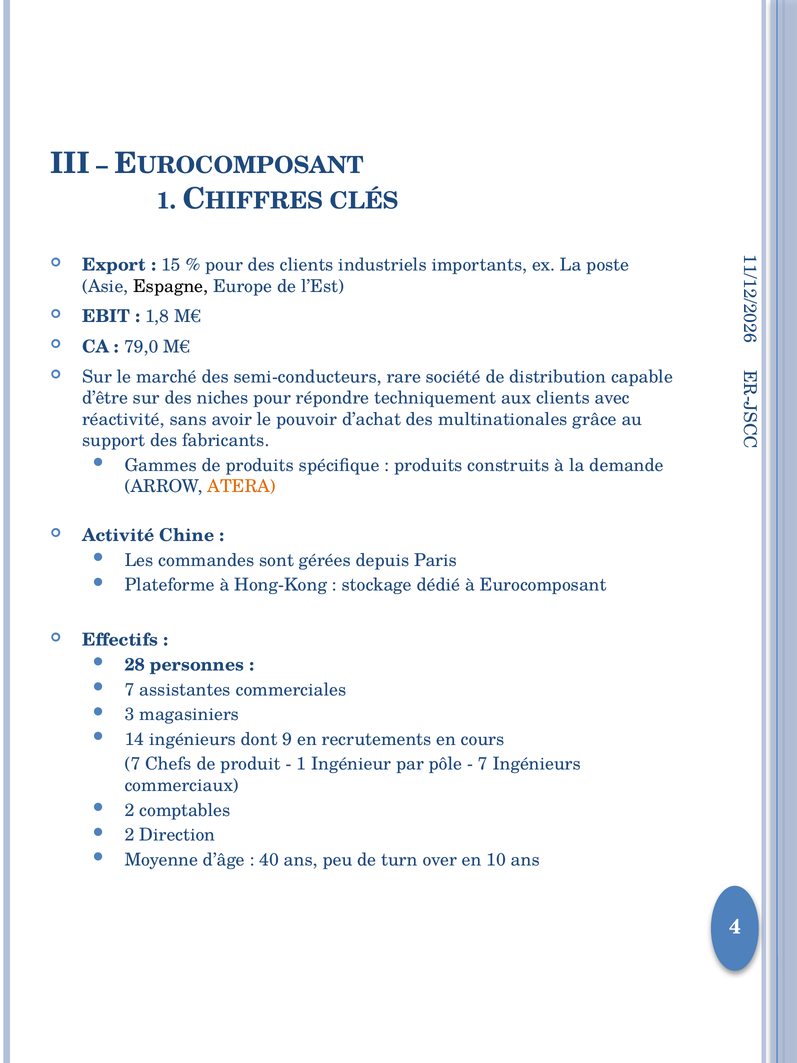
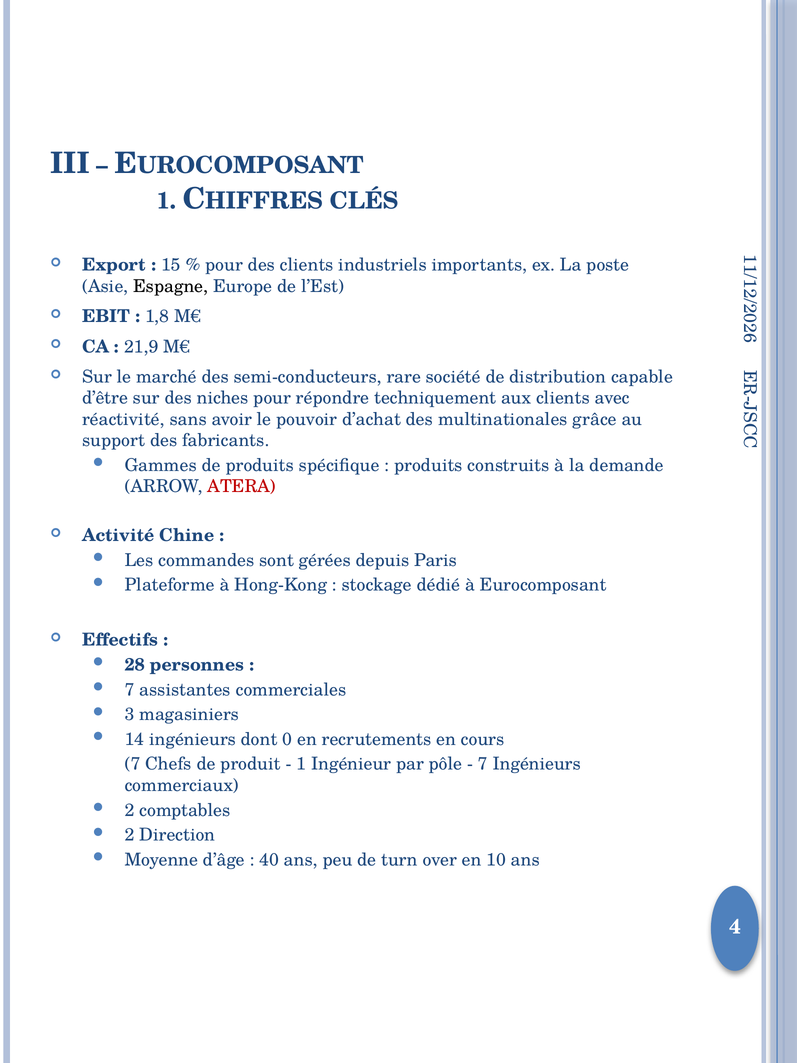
79,0: 79,0 -> 21,9 (141, 347)
ATERA colour: orange -> red (242, 487)
dont 9: 9 -> 0 (287, 739)
